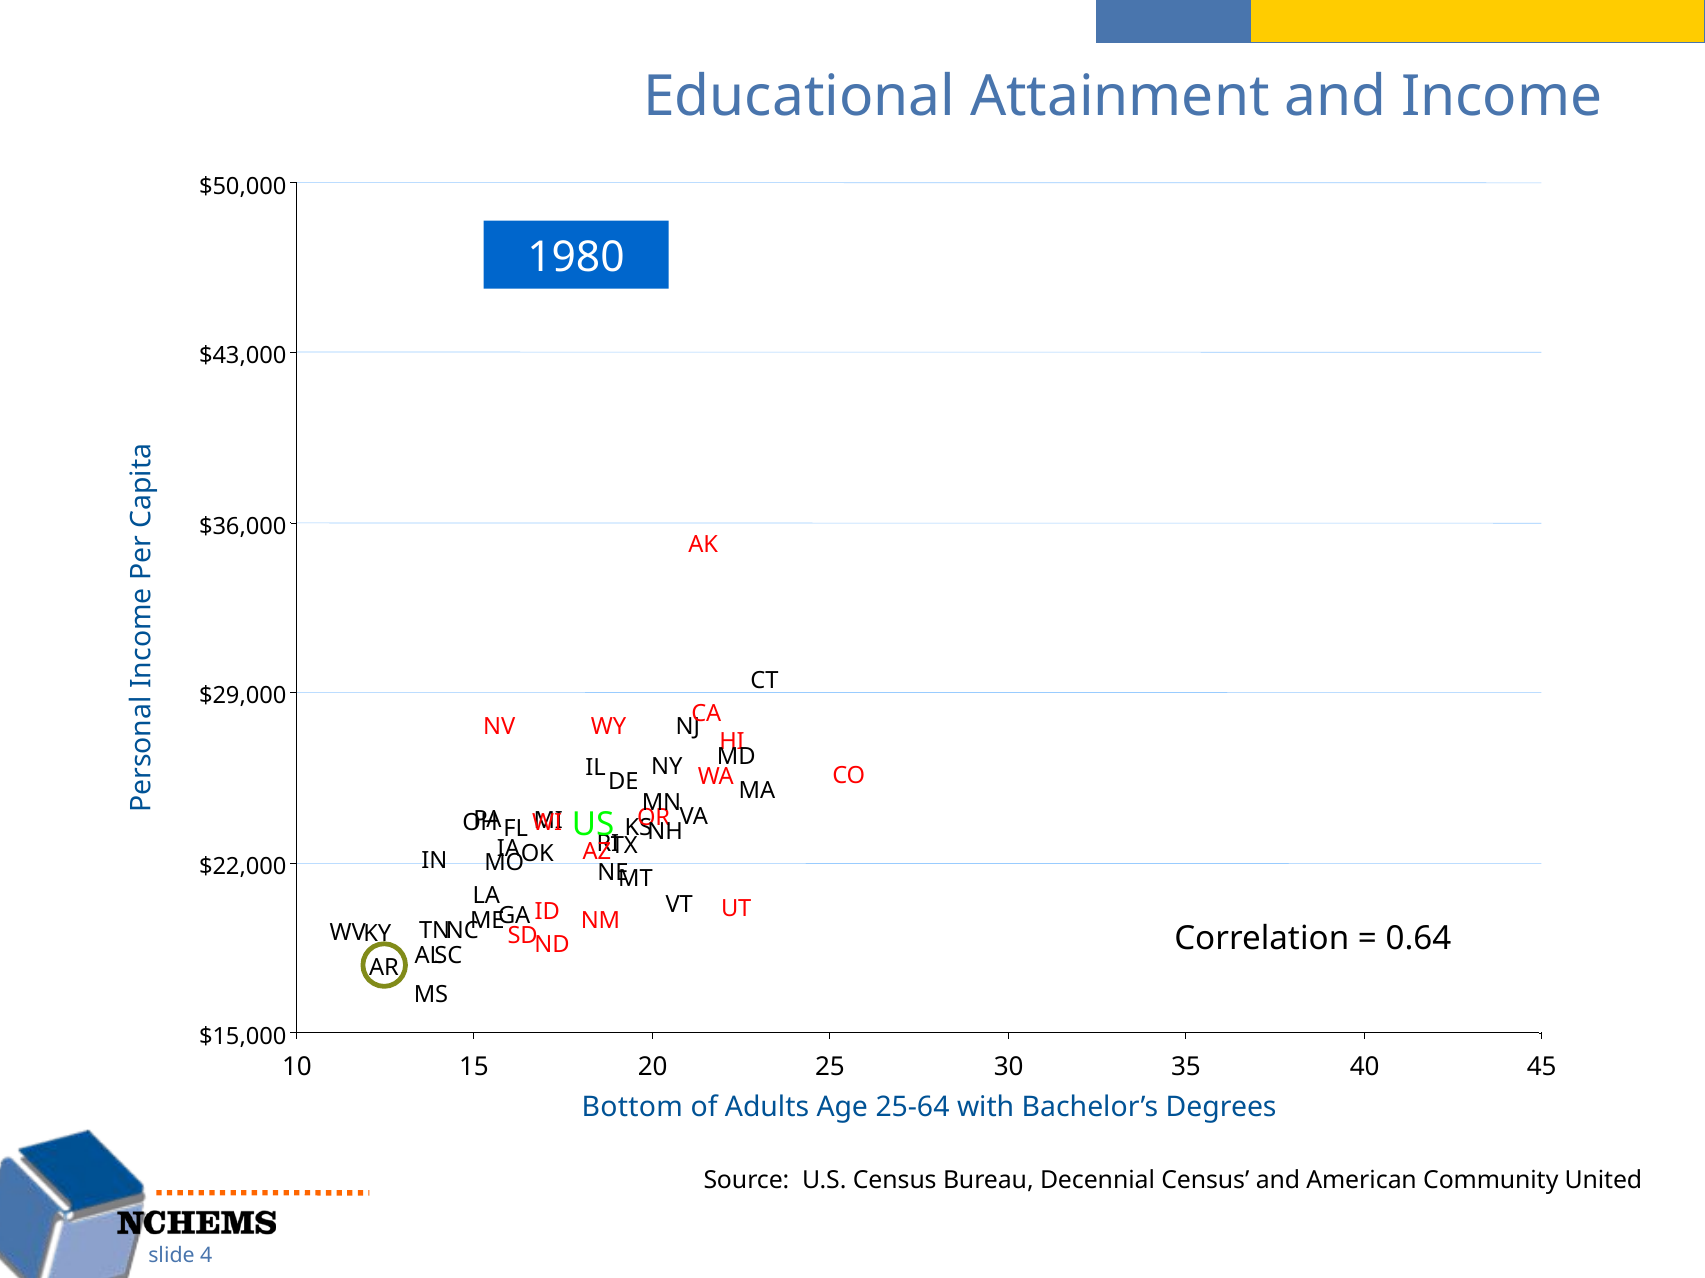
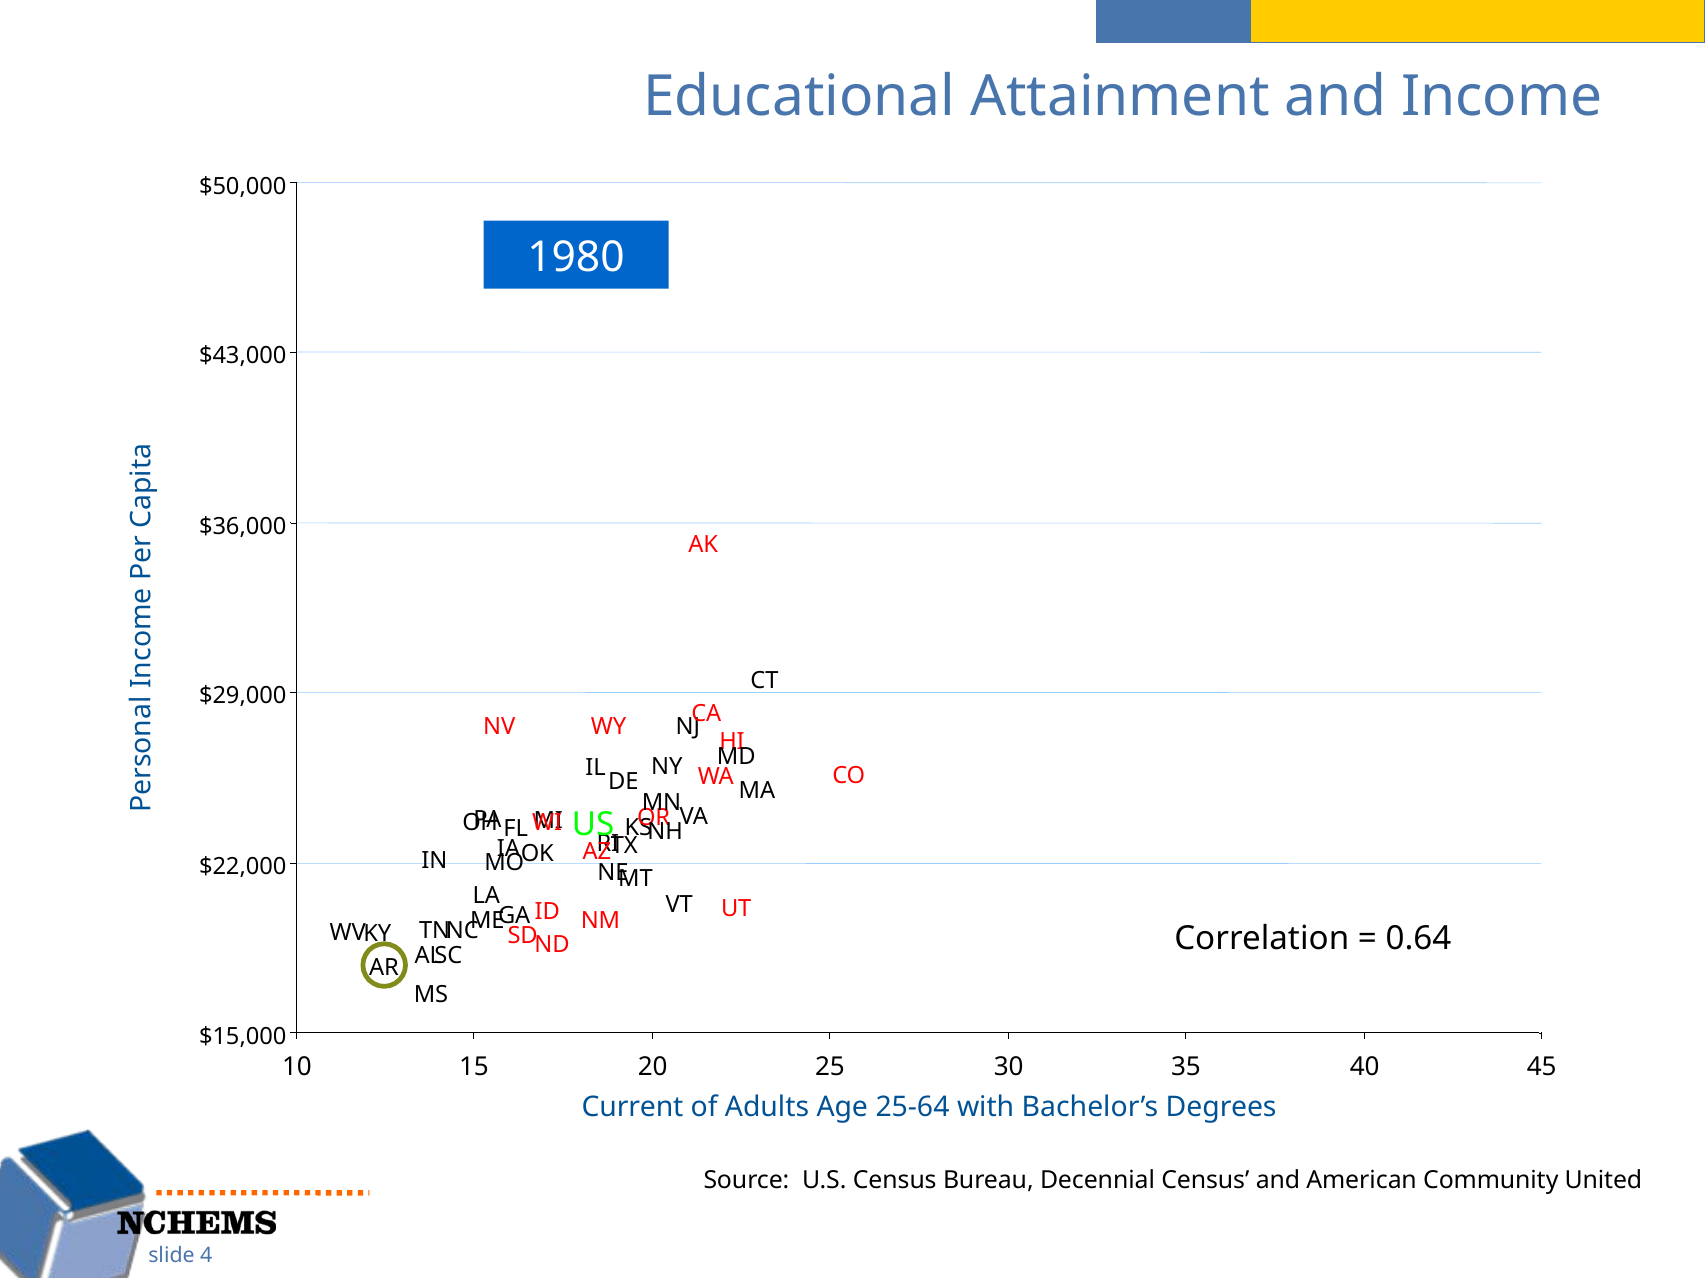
Bottom: Bottom -> Current (633, 1108)
